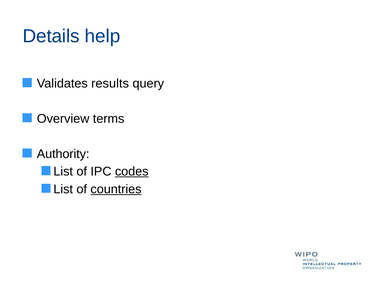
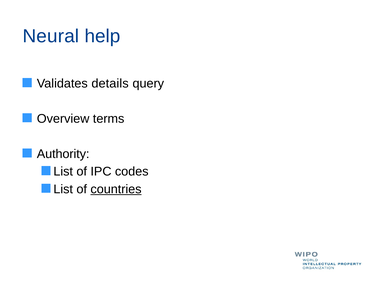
Details: Details -> Neural (51, 36)
results: results -> details (110, 84)
codes underline: present -> none (132, 172)
